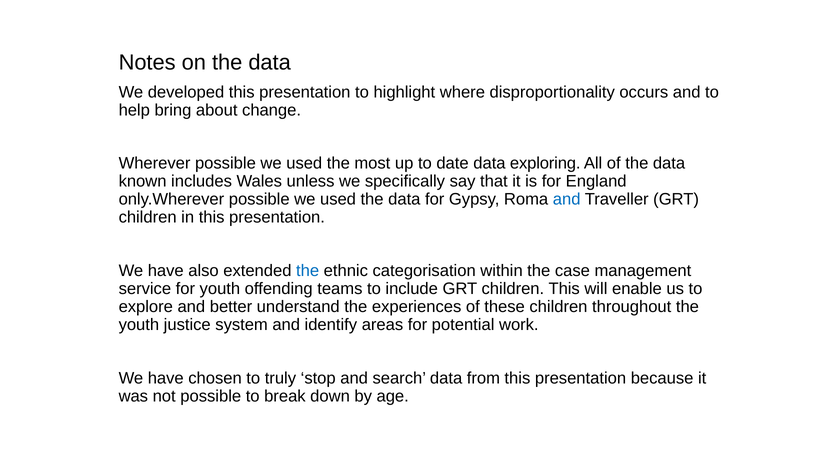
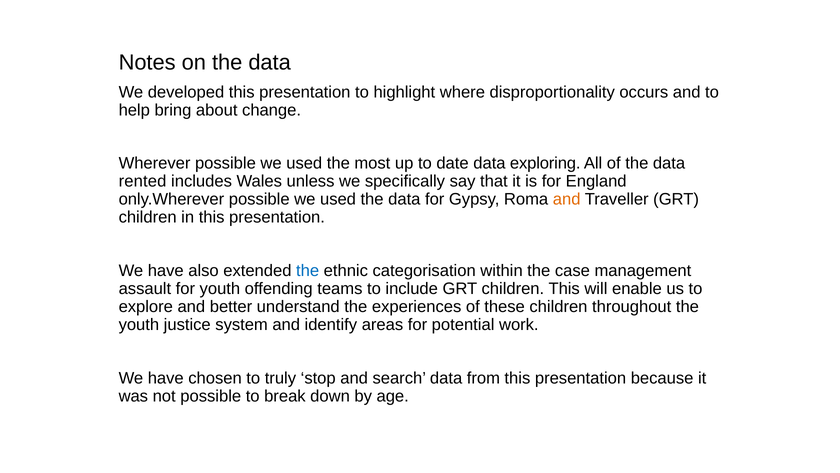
known: known -> rented (143, 181)
and colour: blue -> orange (567, 199)
service: service -> assault (145, 289)
